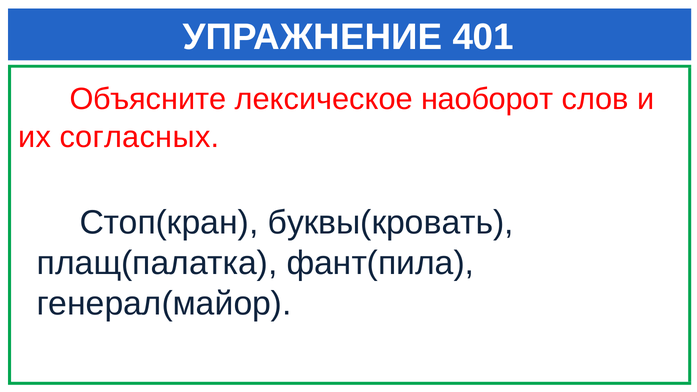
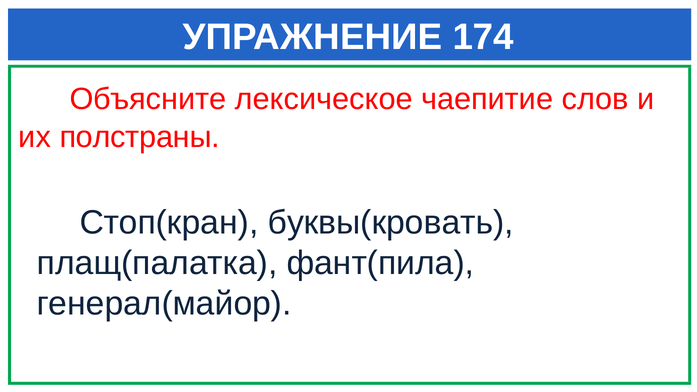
401: 401 -> 174 (483, 37)
наоборот: наоборот -> чаепитие (487, 99)
согласных: согласных -> полстраны (140, 137)
